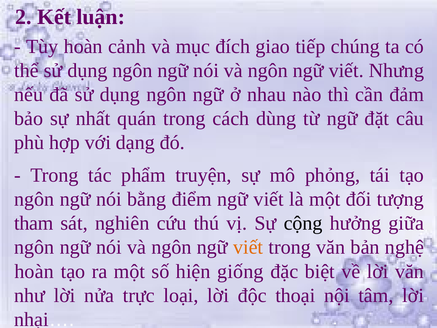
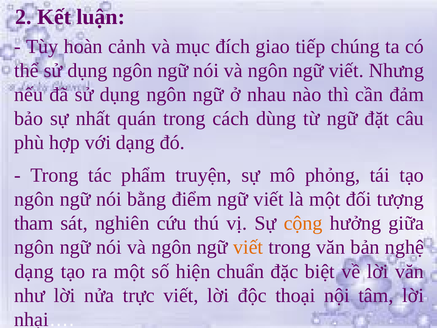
cộng colour: black -> orange (303, 223)
hoàn: hoàn -> dạng (34, 271)
giống: giống -> chuẩn (241, 271)
trực loại: loại -> viết (181, 295)
